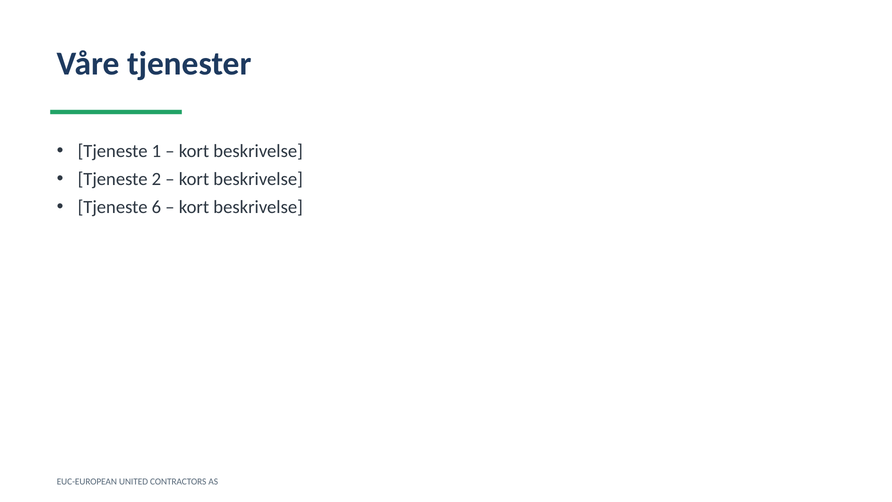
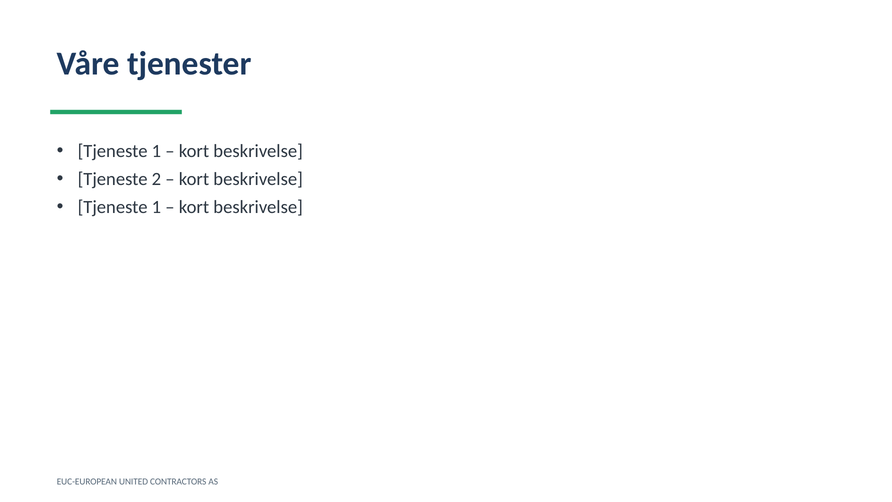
6: 6 -> 1 (156, 207)
